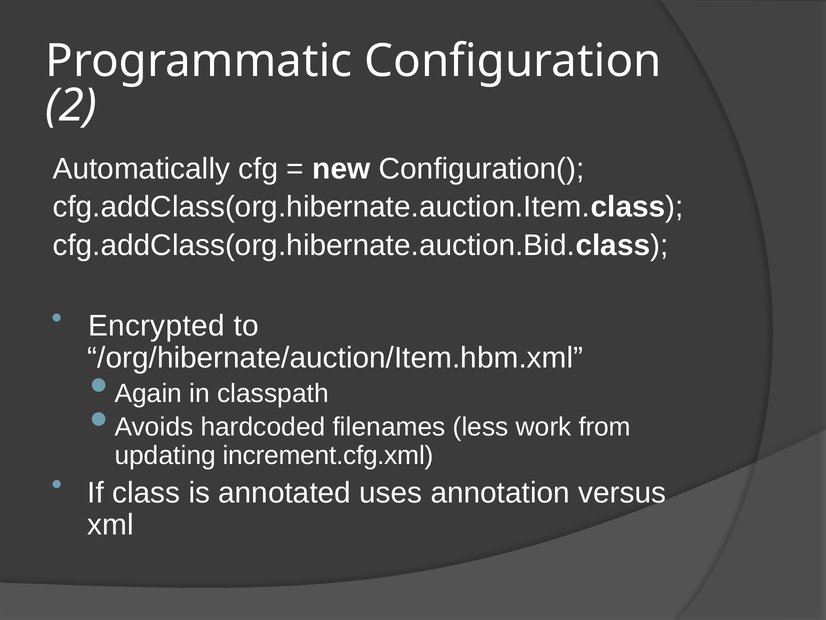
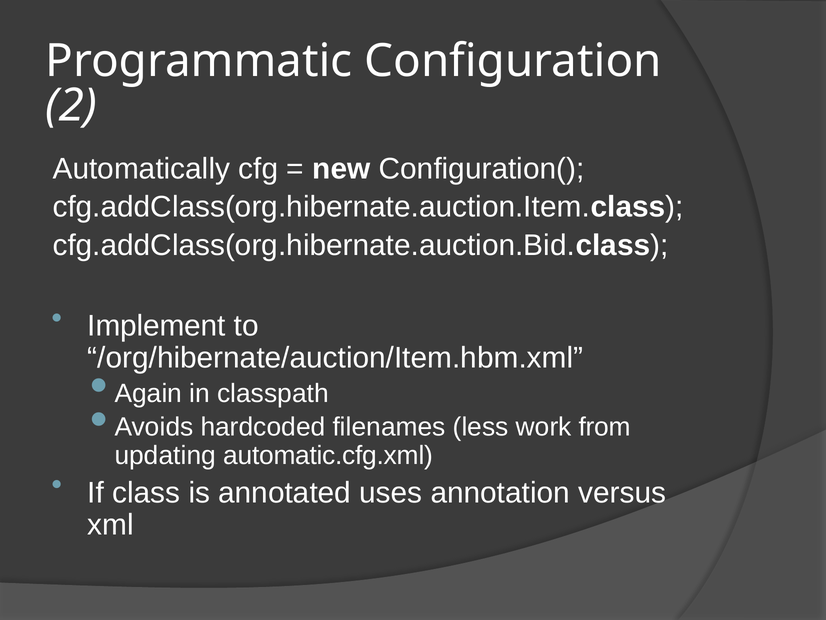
Encrypted: Encrypted -> Implement (157, 326)
increment.cfg.xml: increment.cfg.xml -> automatic.cfg.xml (328, 455)
